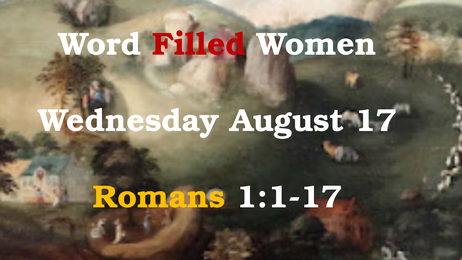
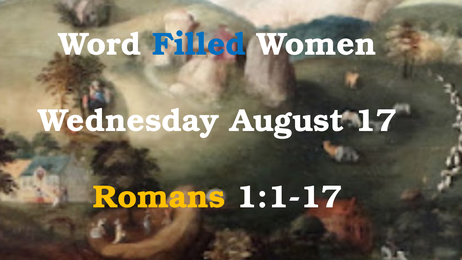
Filled colour: red -> blue (199, 44)
